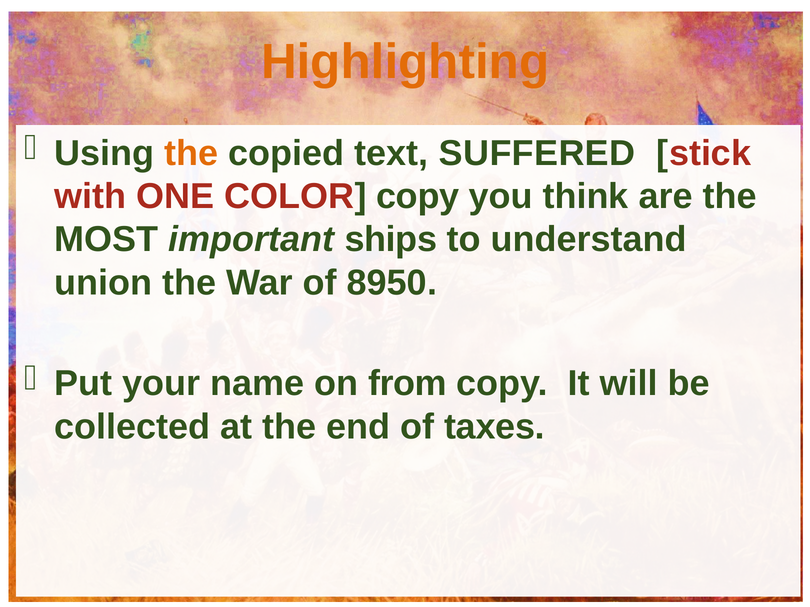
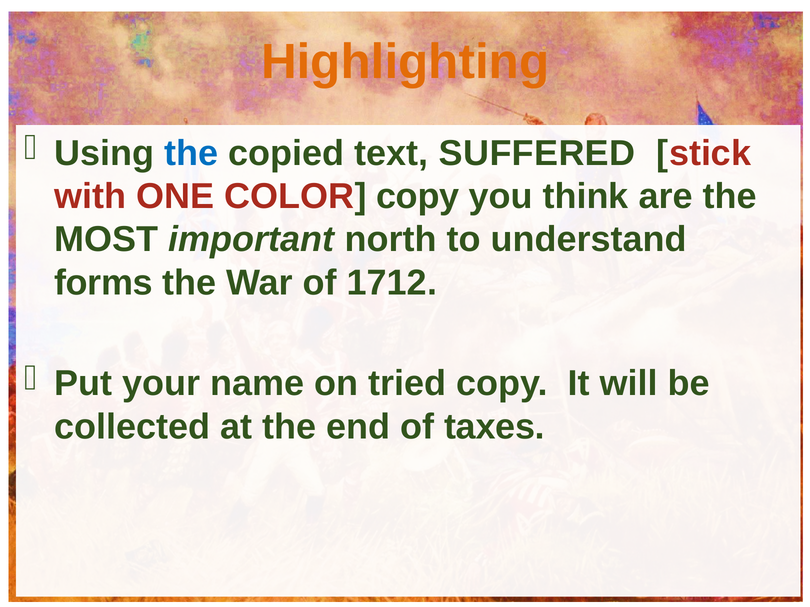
the colour: orange -> blue (191, 153)
ships: ships -> north (391, 240)
union: union -> forms (104, 283)
8950: 8950 -> 1712 (392, 283)
from: from -> tried (407, 384)
